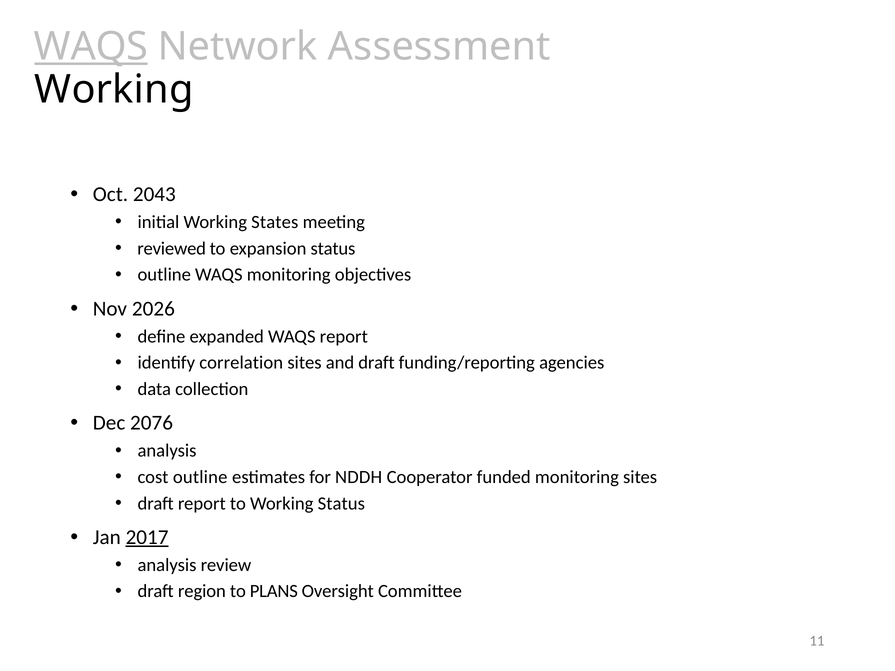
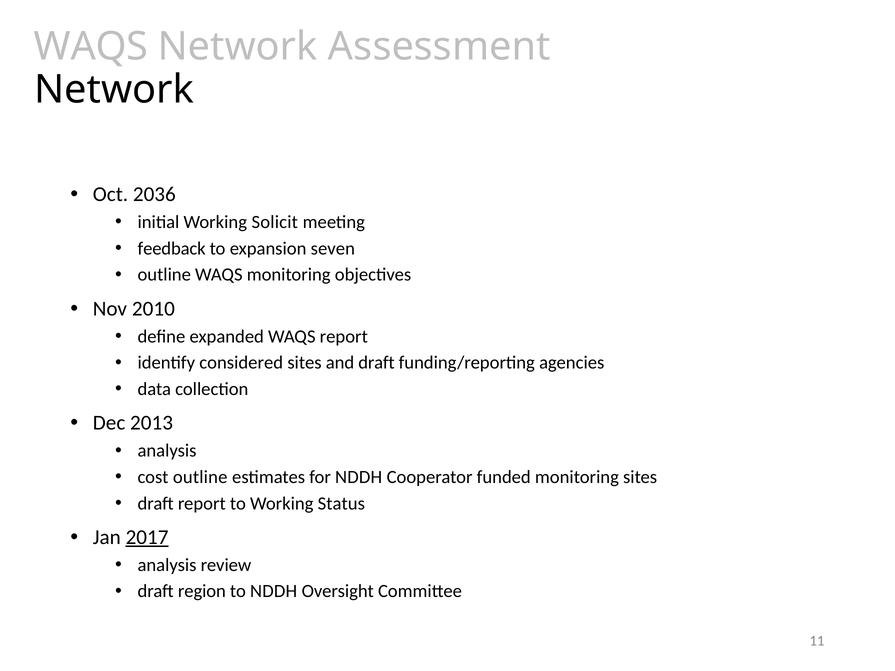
WAQS underline: present -> none (91, 46)
Working: Working -> Network (114, 89)
2043: 2043 -> 2036 (154, 194)
States: States -> Solicit (275, 222)
reviewed: reviewed -> feedback (172, 249)
expansion status: status -> seven (333, 249)
2026: 2026 -> 2010 (153, 309)
correlation: correlation -> considered (241, 363)
2076: 2076 -> 2013 (152, 423)
to PLANS: PLANS -> NDDH (274, 592)
